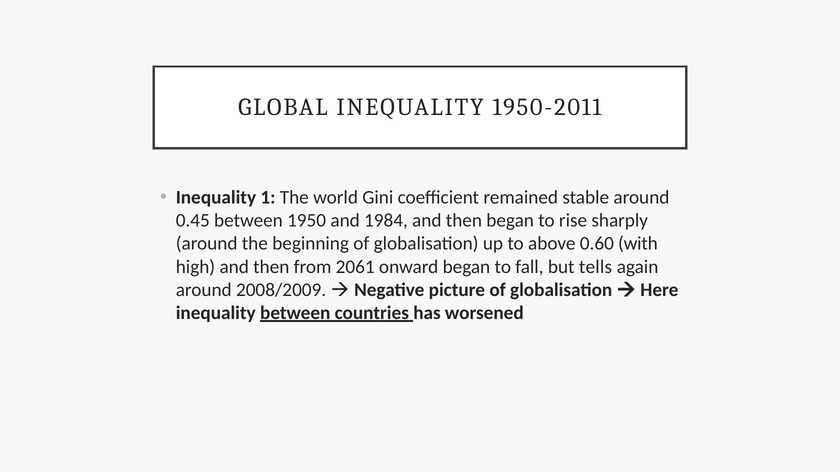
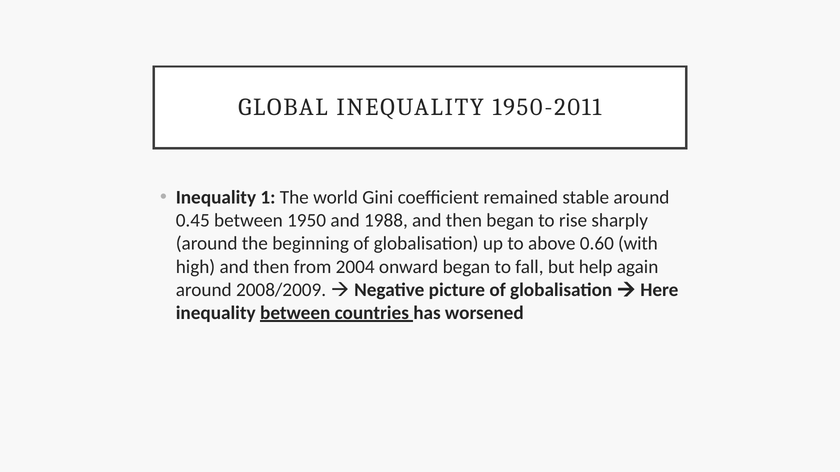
1984: 1984 -> 1988 (386, 221)
2061: 2061 -> 2004 (355, 267)
tells: tells -> help (596, 267)
